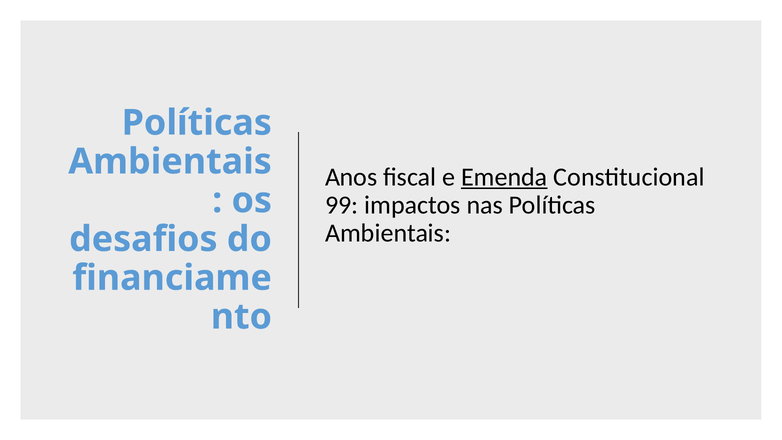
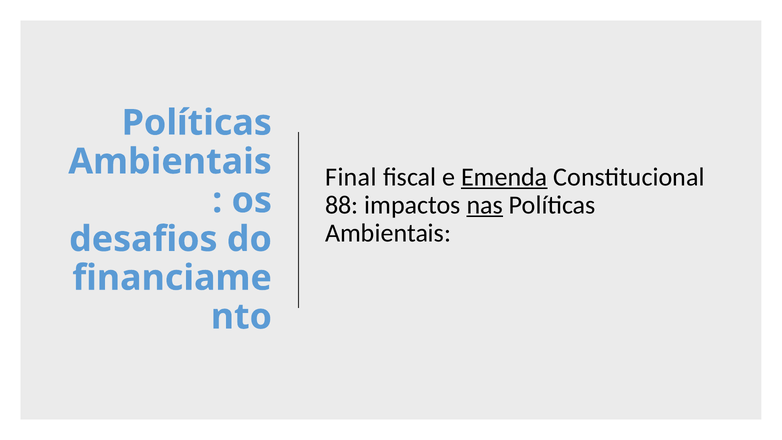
Anos: Anos -> Final (351, 177)
99: 99 -> 88 (342, 205)
nas underline: none -> present (485, 205)
